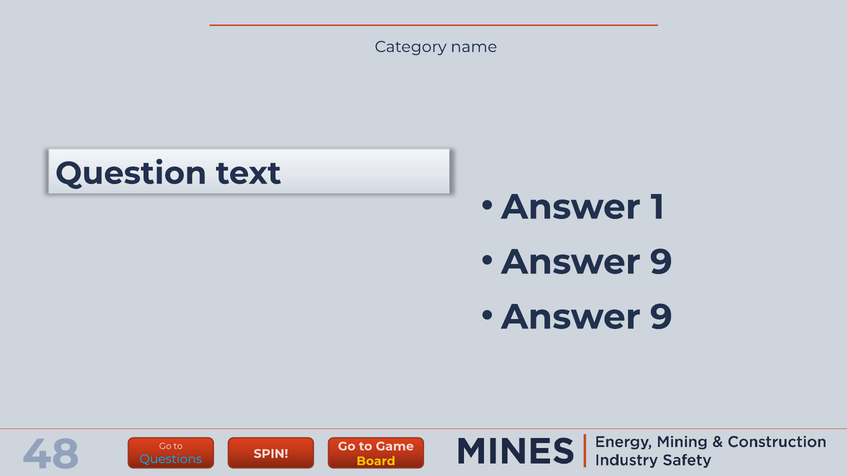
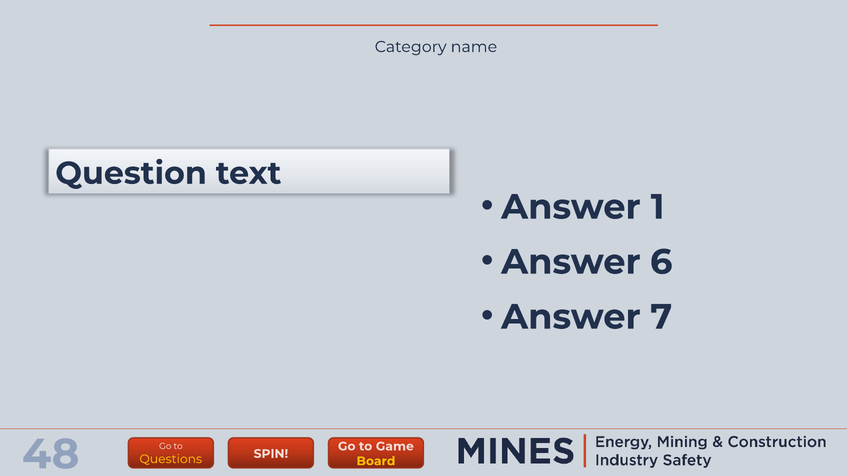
9: 9 -> 6 (661, 262)
9: 9 -> 7 (661, 317)
Questions colour: light blue -> yellow (171, 459)
